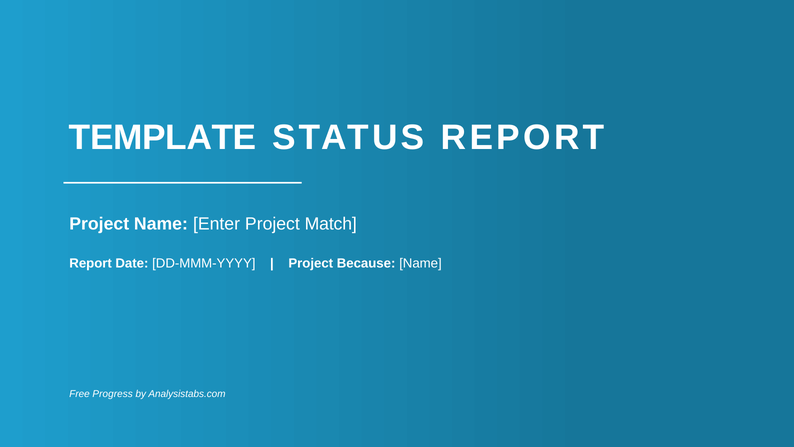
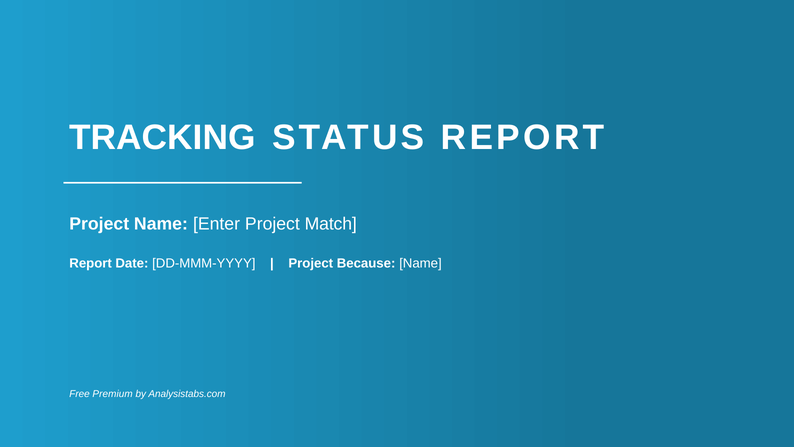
TEMPLATE: TEMPLATE -> TRACKING (162, 137)
Progress: Progress -> Premium (113, 394)
